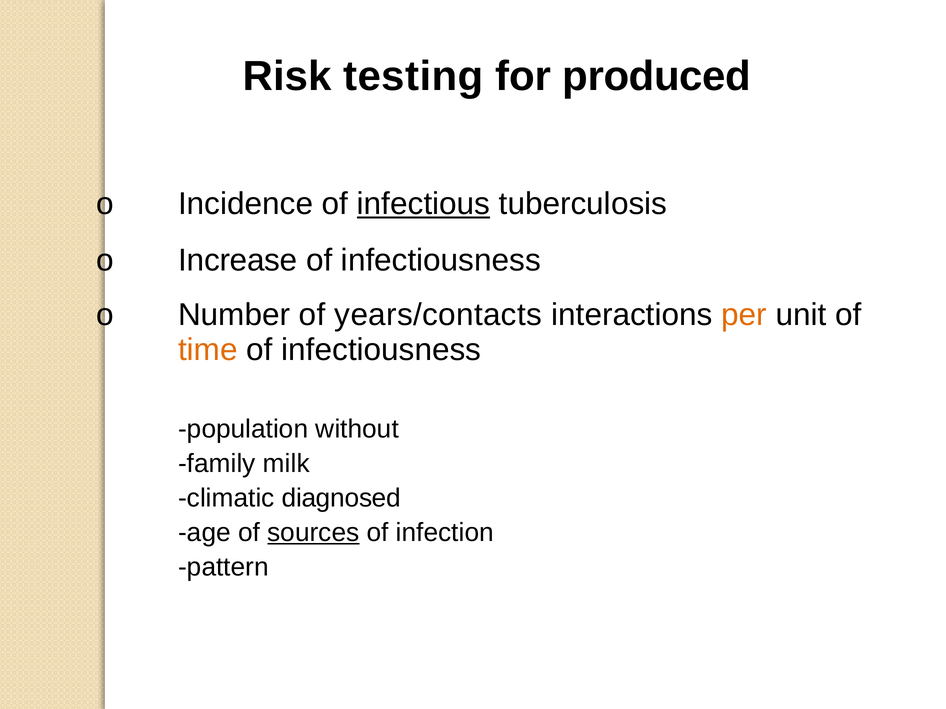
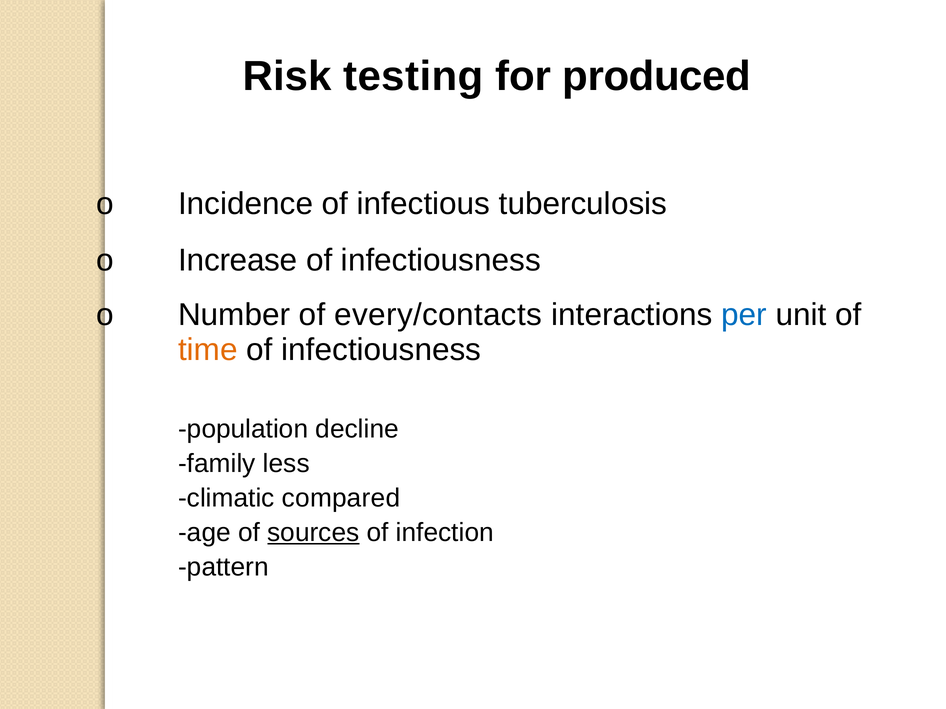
infectious underline: present -> none (424, 204)
years/contacts: years/contacts -> every/contacts (438, 315)
per colour: orange -> blue (744, 315)
without: without -> decline (357, 429)
milk: milk -> less (286, 464)
diagnosed: diagnosed -> compared (341, 498)
